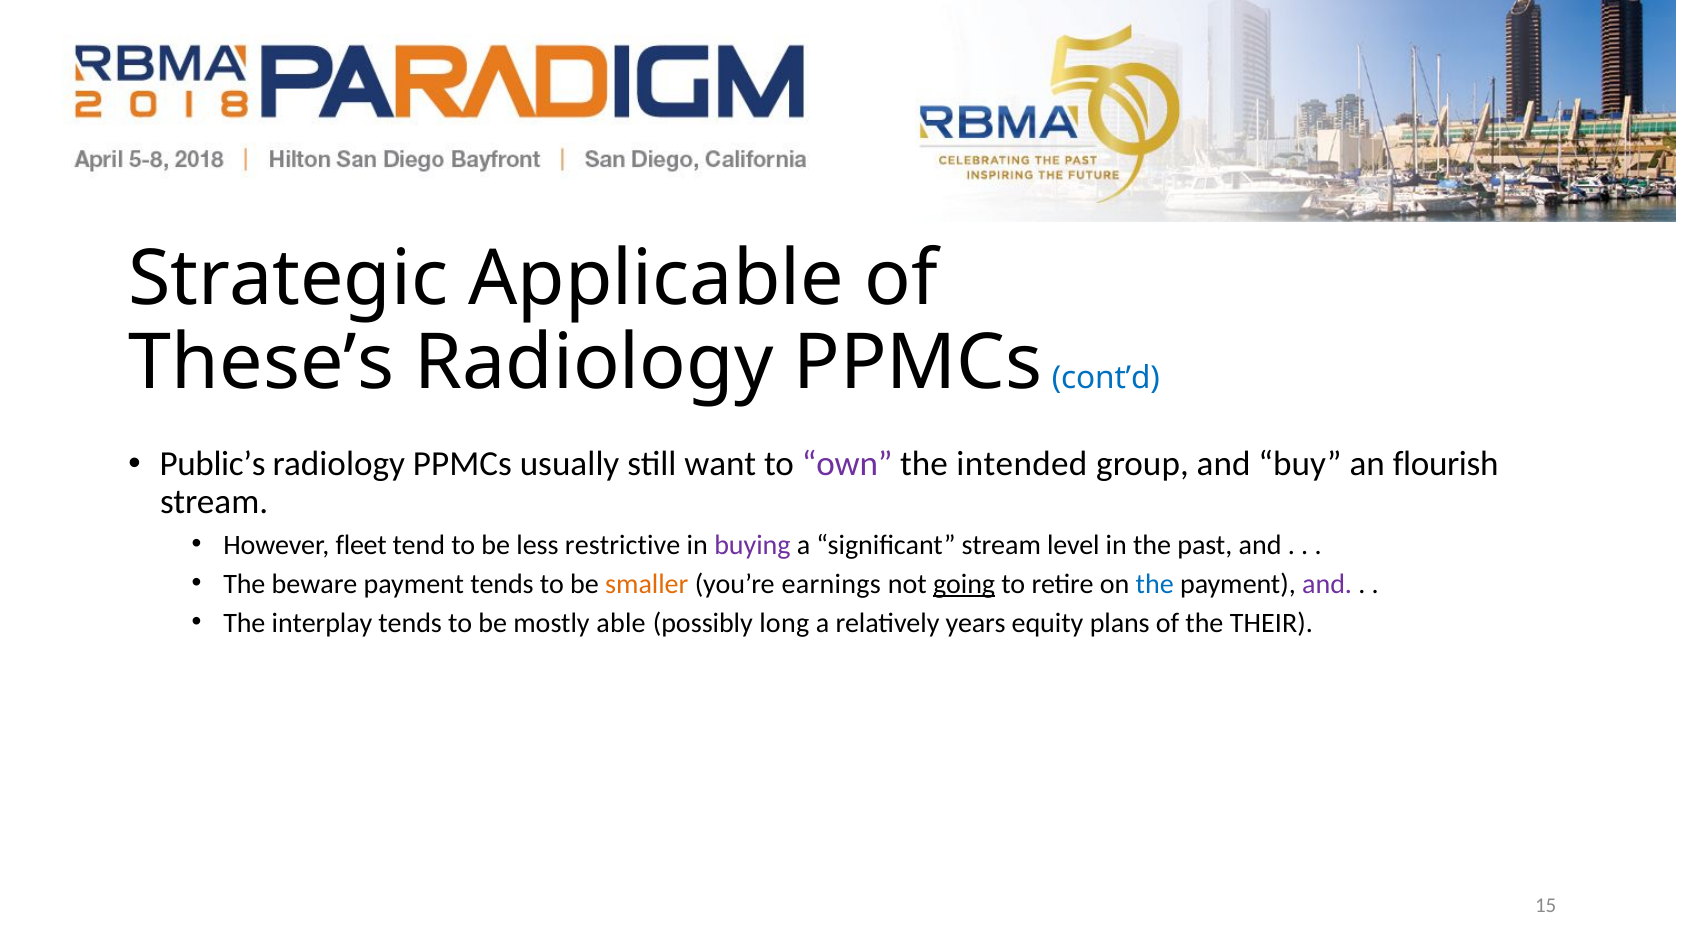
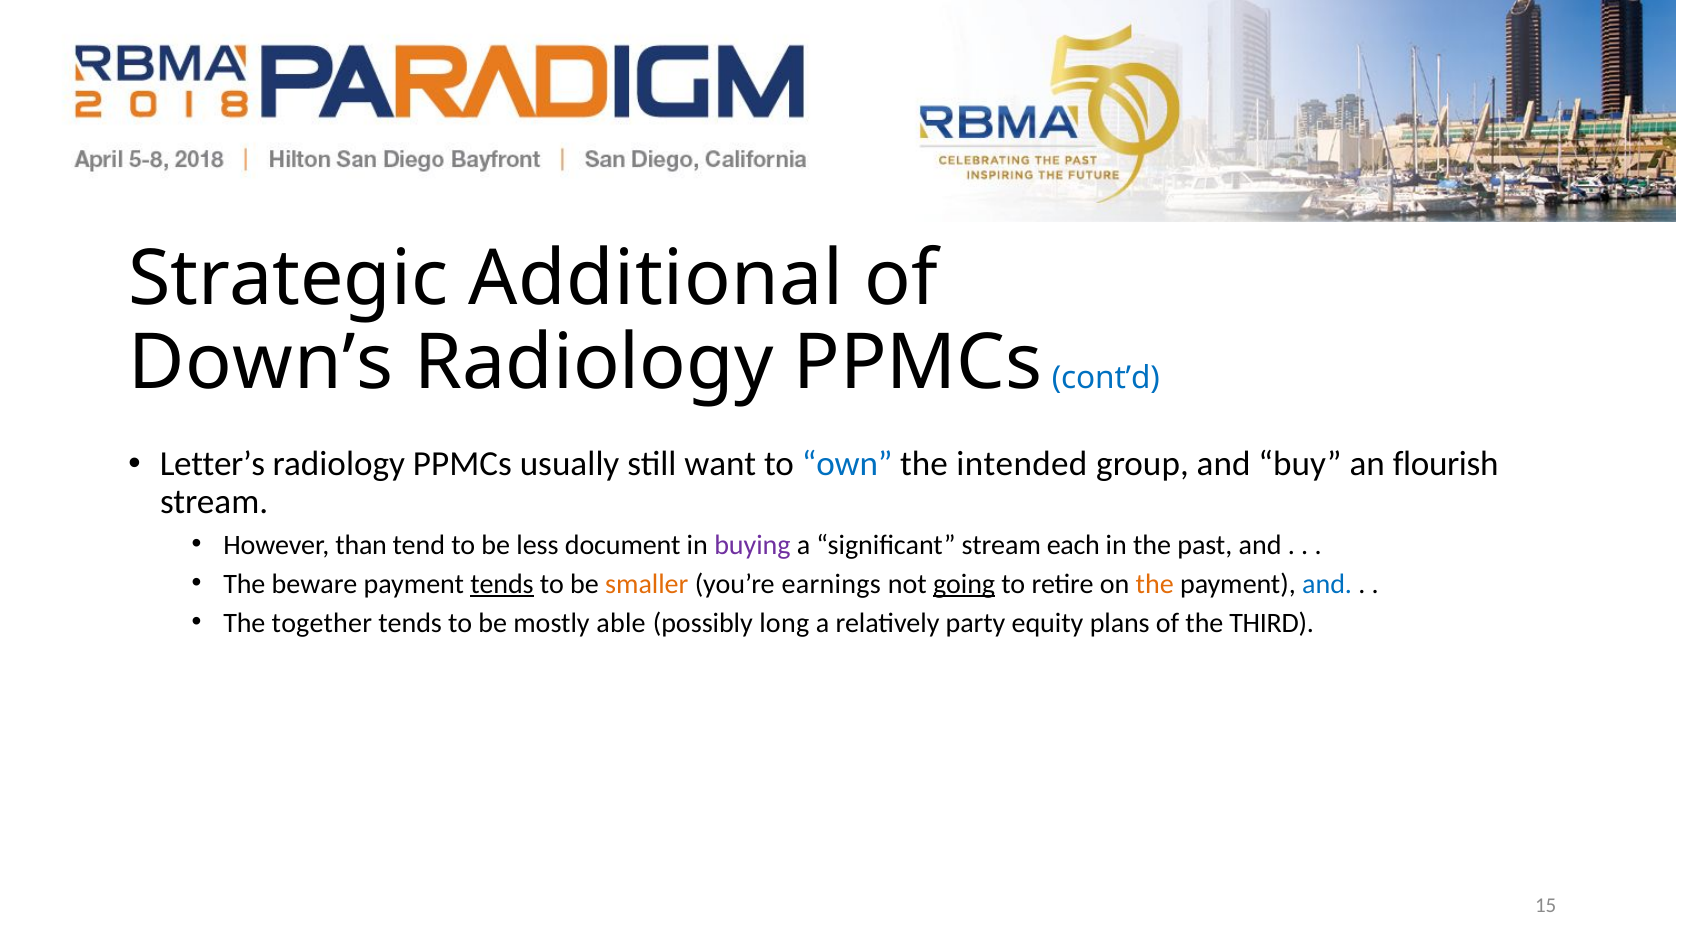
Applicable: Applicable -> Additional (656, 279)
These’s: These’s -> Down’s (261, 363)
Public’s: Public’s -> Letter’s (213, 464)
own colour: purple -> blue (847, 464)
fleet: fleet -> than (361, 545)
restrictive: restrictive -> document (623, 545)
level: level -> each (1073, 545)
tends underline: none -> present (502, 584)
the colour: blue -> orange (1155, 584)
and colour: purple -> blue (1327, 584)
interplay: interplay -> together (322, 623)
years: years -> party (976, 623)
THEIR: THEIR -> THIRD (1272, 623)
